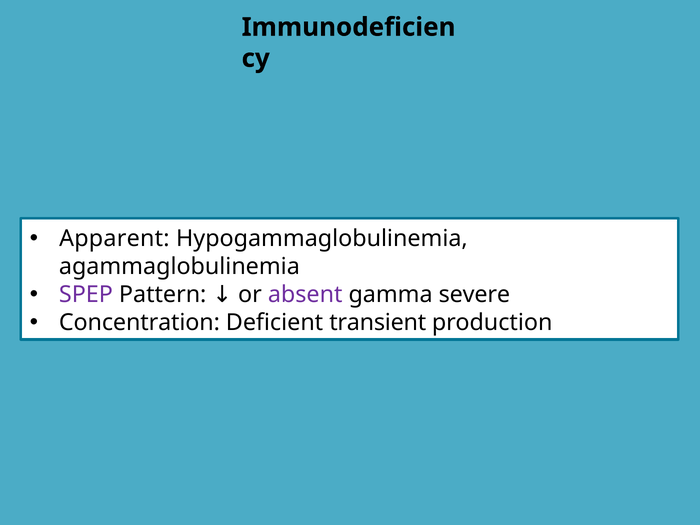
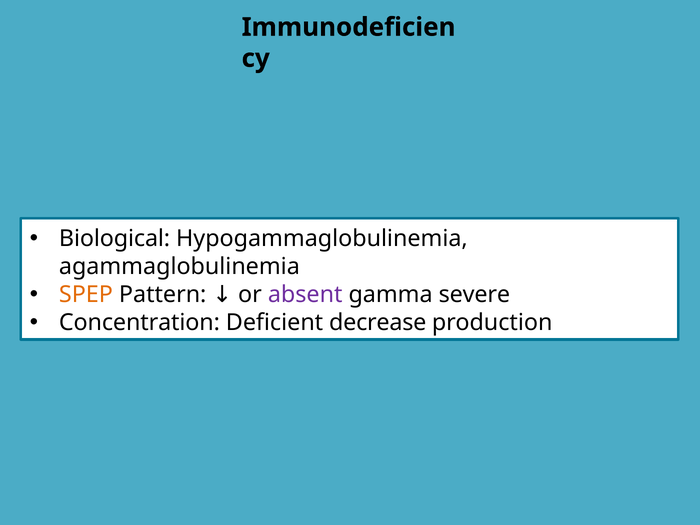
Apparent: Apparent -> Biological (115, 239)
SPEP colour: purple -> orange (86, 295)
transient: transient -> decrease (378, 323)
